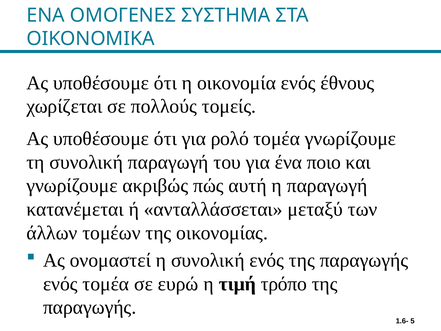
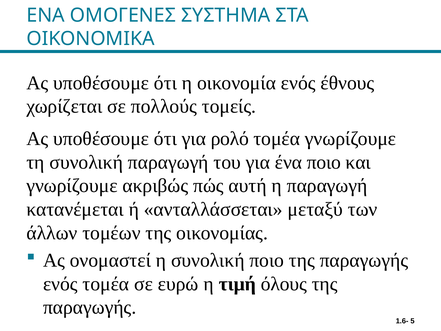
συνολική ενός: ενός -> ποιο (267, 260)
τρόπο: τρόπο -> όλους (284, 284)
